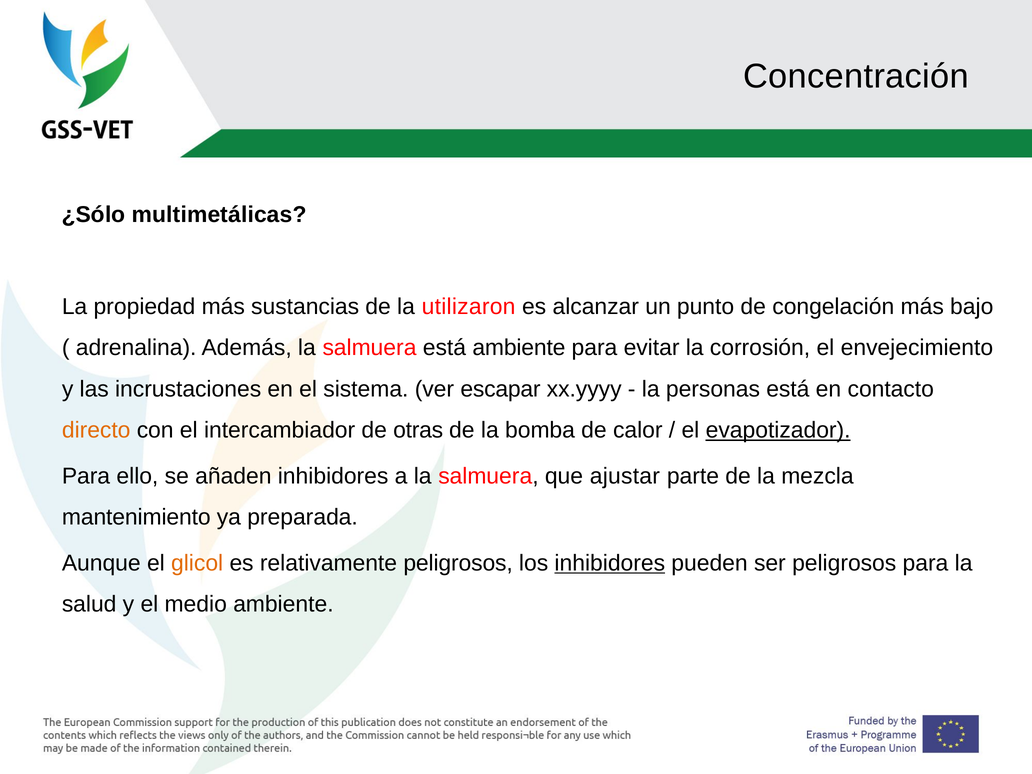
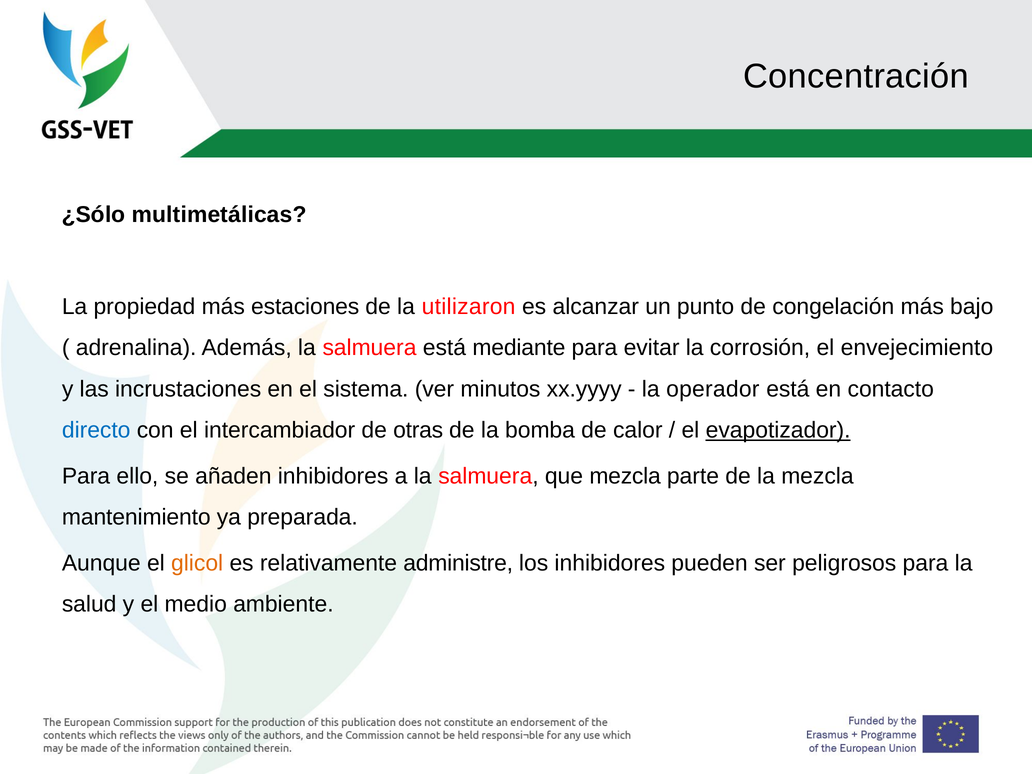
sustancias: sustancias -> estaciones (305, 307)
está ambiente: ambiente -> mediante (519, 348)
escapar: escapar -> minutos (500, 389)
personas: personas -> operador (713, 389)
directo colour: orange -> blue (96, 430)
que ajustar: ajustar -> mezcla (625, 476)
relativamente peligrosos: peligrosos -> administre (458, 563)
inhibidores underline: present -> none (610, 563)
